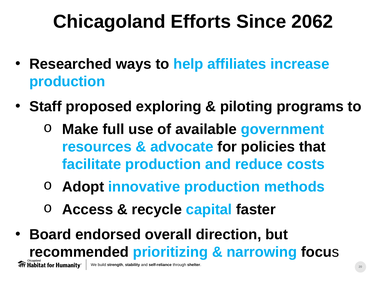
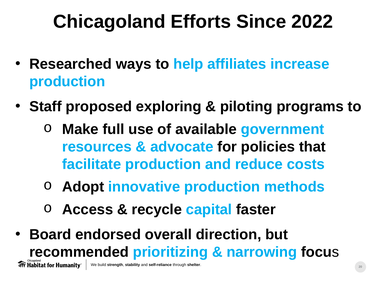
2062: 2062 -> 2022 (312, 22)
